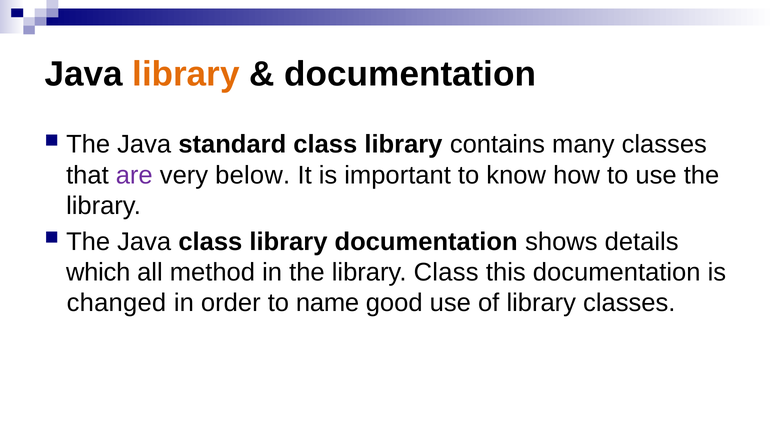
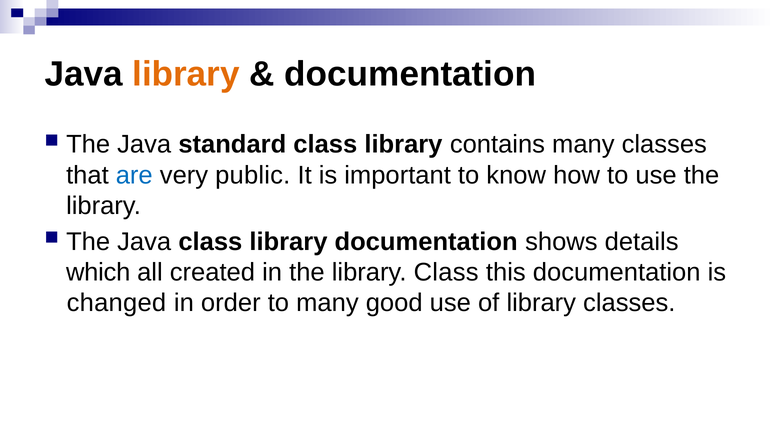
are colour: purple -> blue (134, 175)
below: below -> public (253, 175)
method: method -> created (212, 272)
to name: name -> many (327, 303)
